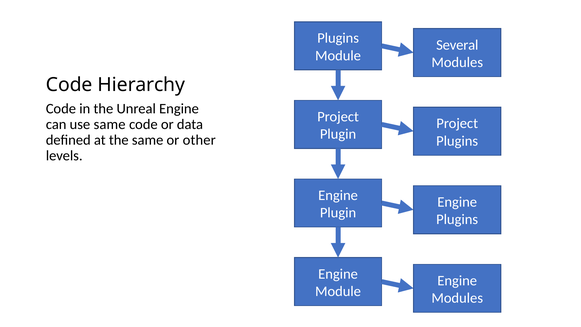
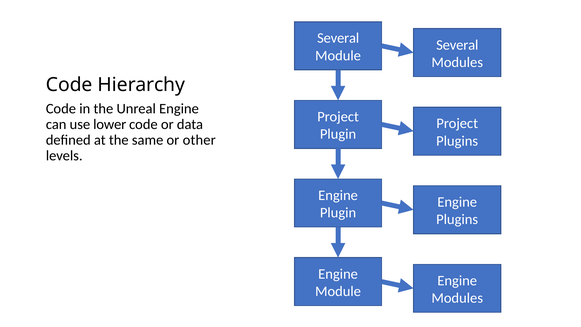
Plugins: Plugins -> Several (338, 38)
use same: same -> lower (110, 124)
